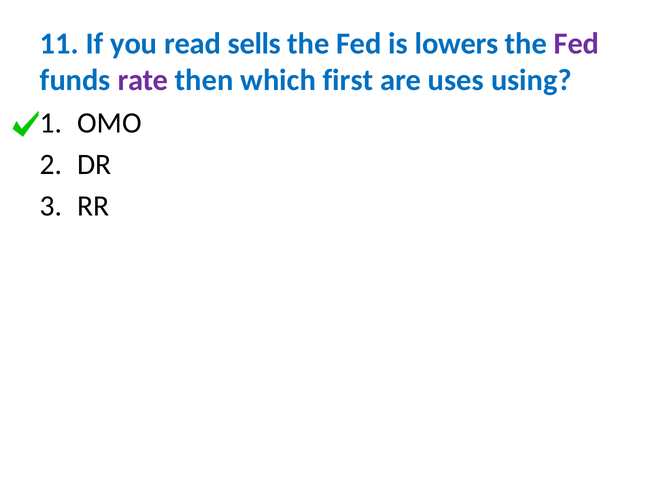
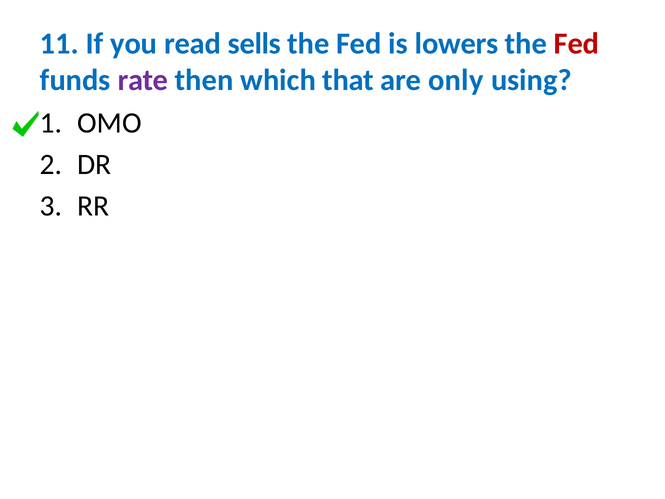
Fed colour: purple -> red (577, 44)
first: first -> that (348, 80)
uses: uses -> only (456, 80)
